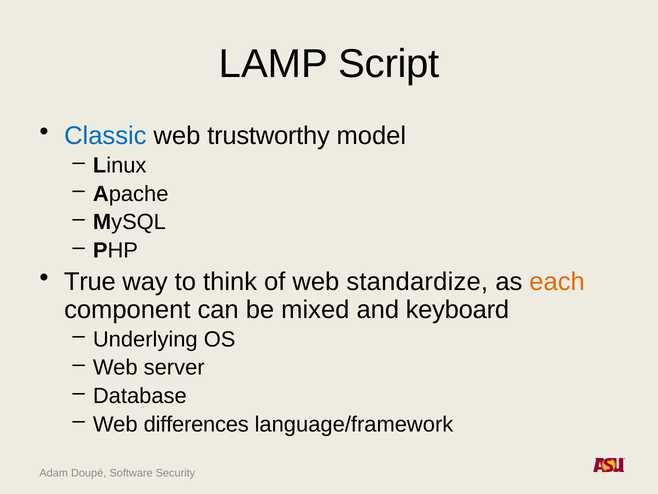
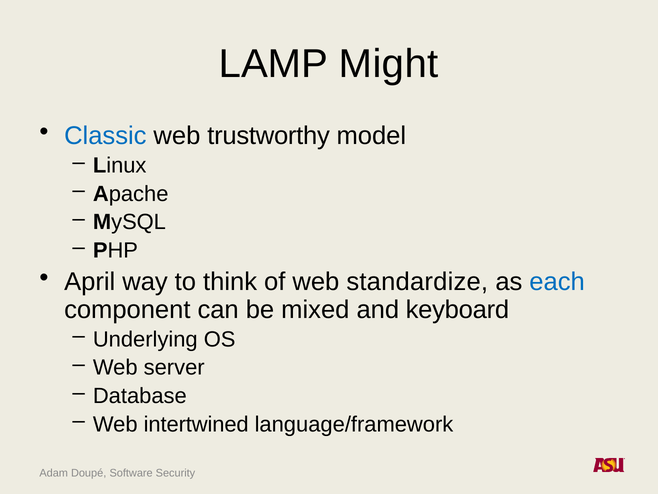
Script: Script -> Might (389, 64)
True: True -> April (90, 282)
each colour: orange -> blue (557, 282)
differences: differences -> intertwined (196, 424)
